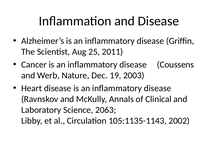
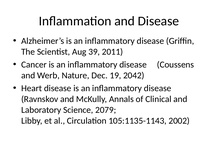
25: 25 -> 39 (94, 52)
2003: 2003 -> 2042 (134, 76)
2063: 2063 -> 2079 (106, 110)
